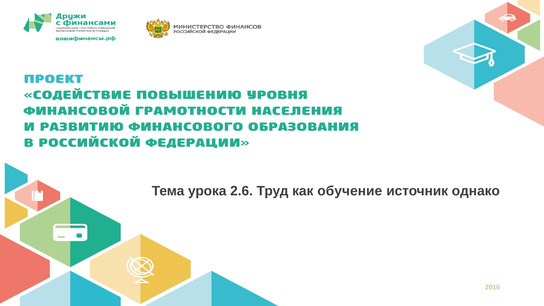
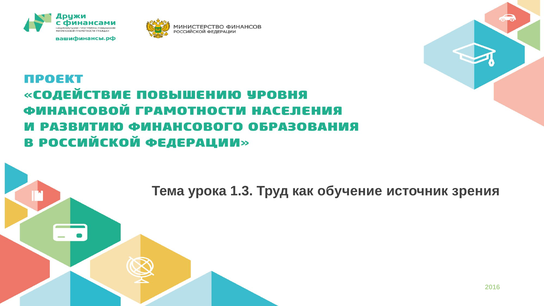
2.6: 2.6 -> 1.3 (242, 191)
однако: однако -> зрения (476, 191)
